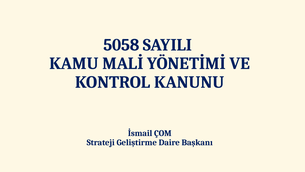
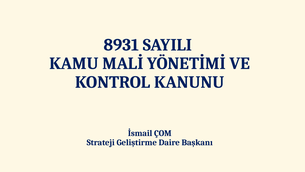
5058: 5058 -> 8931 (121, 45)
